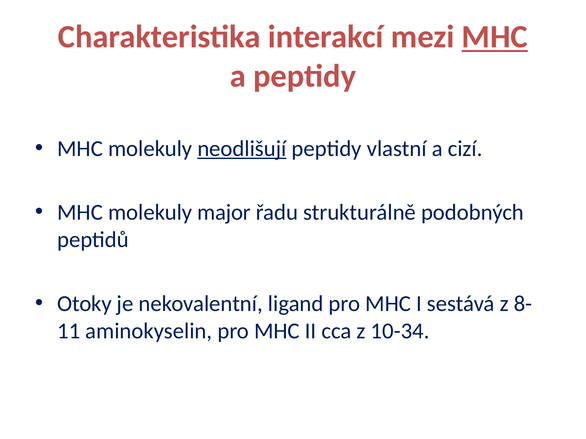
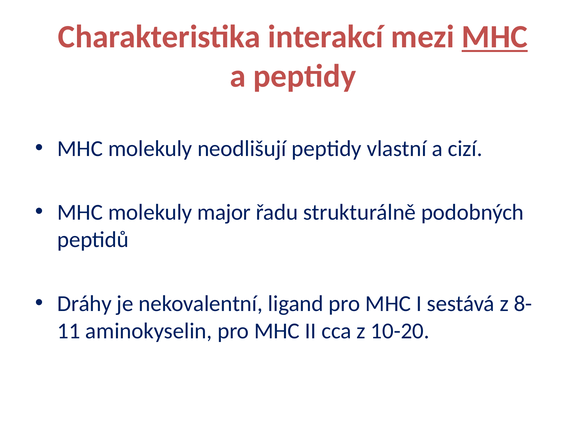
neodlišují underline: present -> none (242, 149)
Otoky: Otoky -> Dráhy (84, 304)
10-34: 10-34 -> 10-20 (400, 331)
